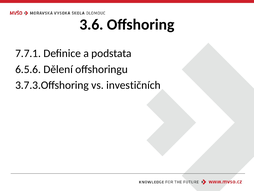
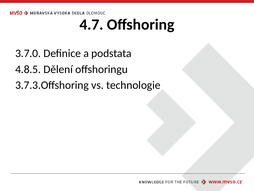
3.6: 3.6 -> 4.7 (91, 25)
7.7.1: 7.7.1 -> 3.7.0 (28, 53)
6.5.6: 6.5.6 -> 4.8.5 (28, 69)
investičních: investičních -> technologie (133, 85)
